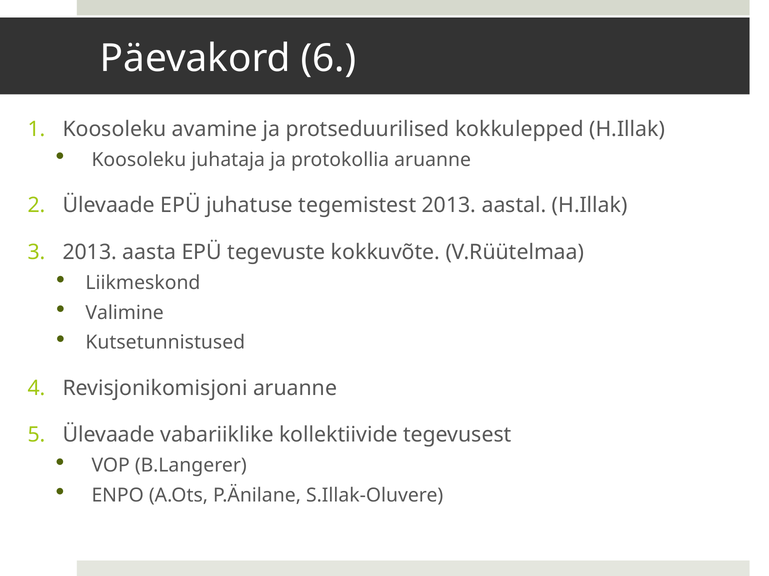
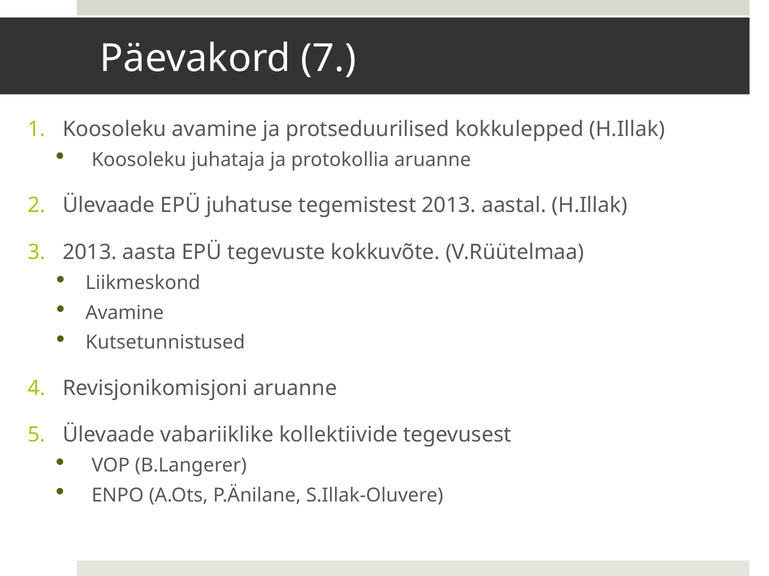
6: 6 -> 7 (328, 59)
Valimine: Valimine -> Avamine (125, 313)
